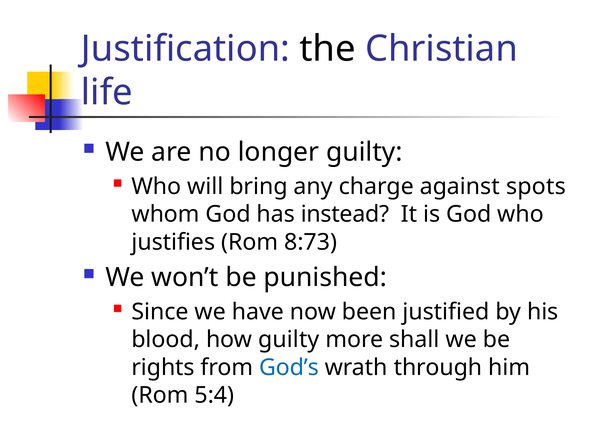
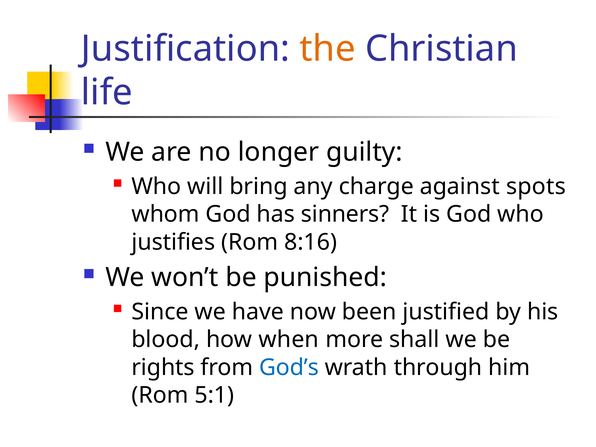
the colour: black -> orange (328, 49)
instead: instead -> sinners (345, 214)
8:73: 8:73 -> 8:16 (311, 242)
how guilty: guilty -> when (289, 340)
5:4: 5:4 -> 5:1 (214, 395)
